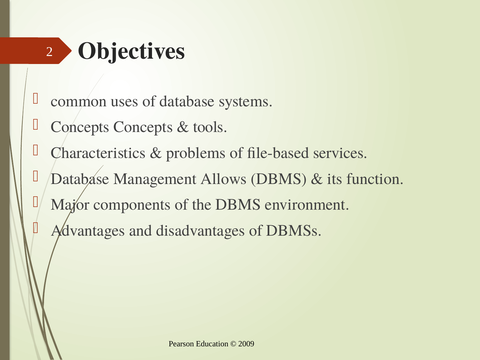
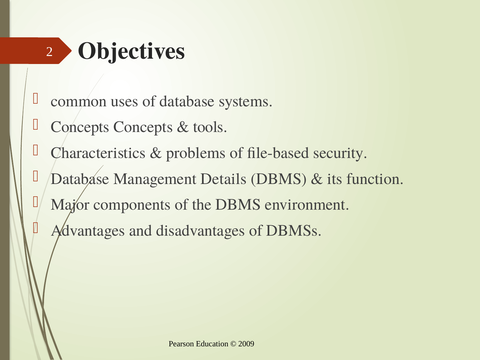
services: services -> security (340, 153)
Allows: Allows -> Details (224, 179)
